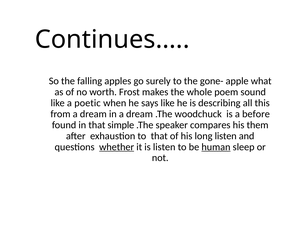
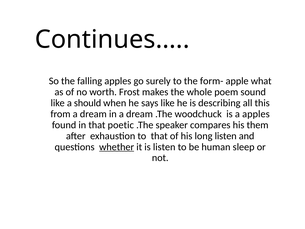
gone-: gone- -> form- (212, 81)
poetic: poetic -> should (88, 103)
a before: before -> apples (256, 114)
simple: simple -> poetic (121, 125)
human underline: present -> none (216, 147)
